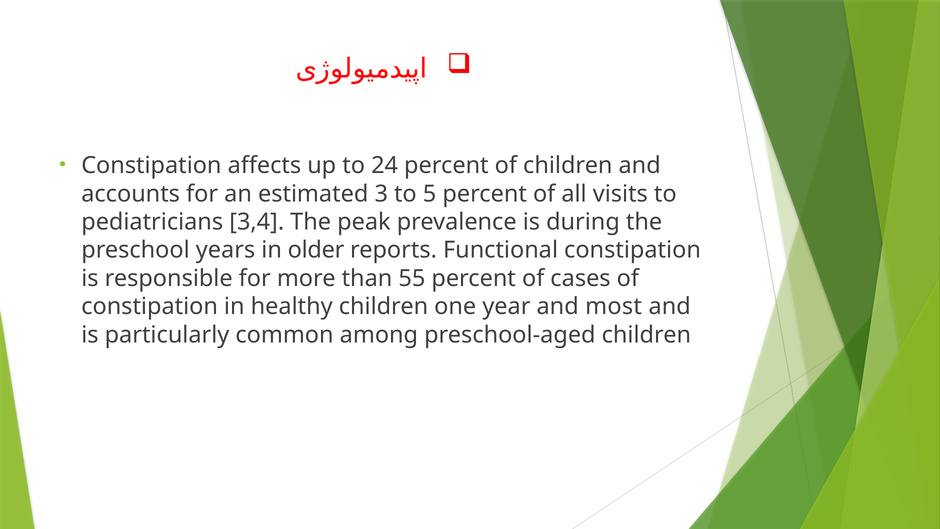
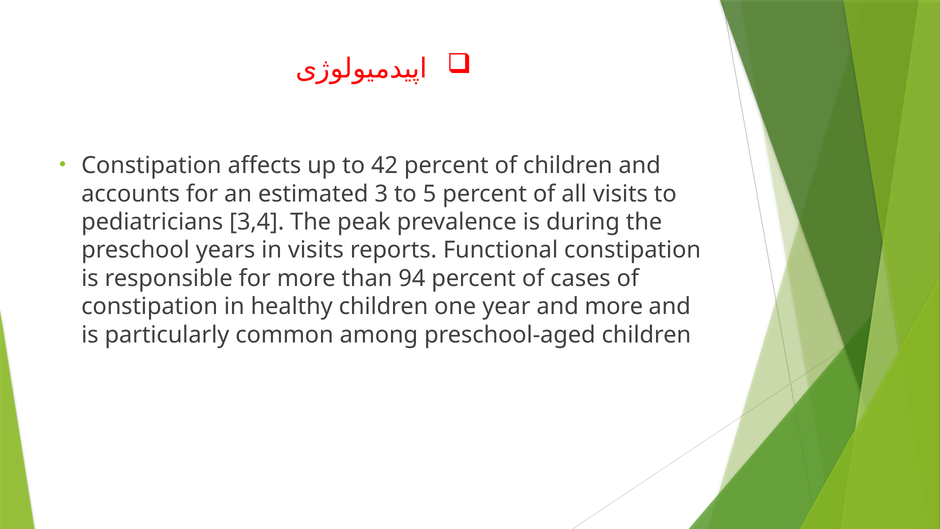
24: 24 -> 42 (385, 165)
in older: older -> visits (316, 250)
55: 55 -> 94 (412, 278)
and most: most -> more (614, 306)
